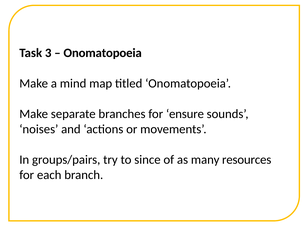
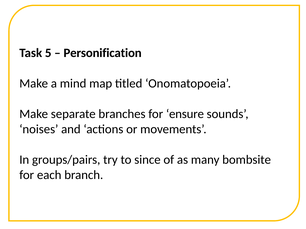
3: 3 -> 5 (48, 53)
Onomatopoeia: Onomatopoeia -> Personification (103, 53)
resources: resources -> bombsite (247, 160)
